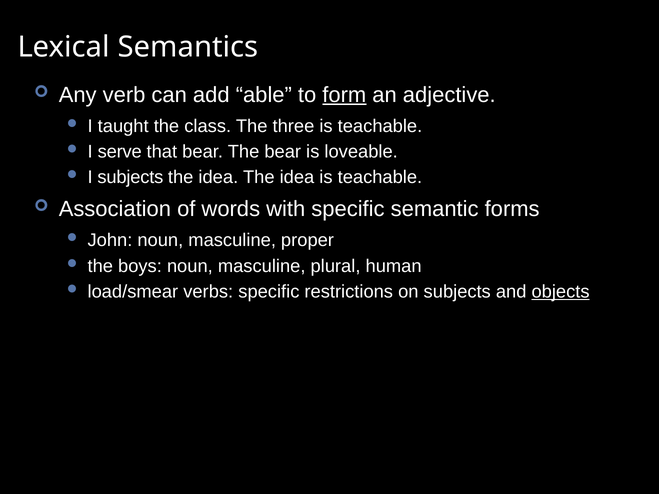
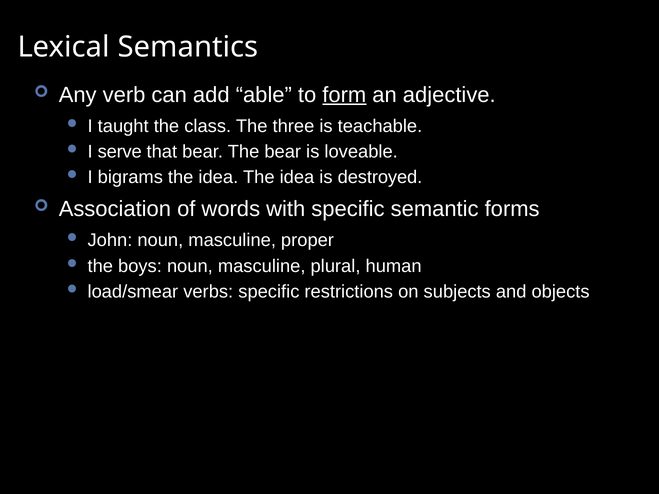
I subjects: subjects -> bigrams (130, 177)
idea is teachable: teachable -> destroyed (380, 177)
objects underline: present -> none (561, 292)
